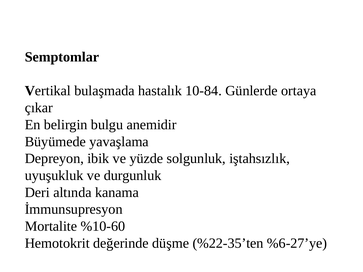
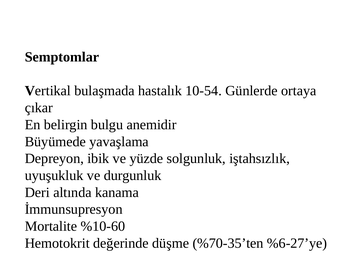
10-84: 10-84 -> 10-54 (204, 91)
%22-35’ten: %22-35’ten -> %70-35’ten (228, 243)
